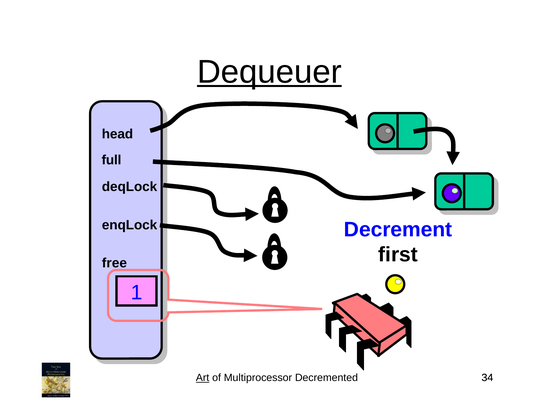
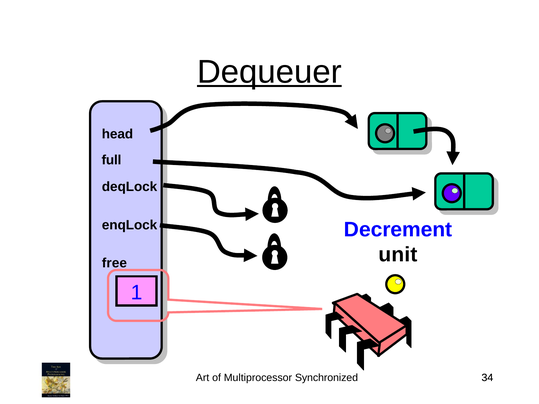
first: first -> unit (398, 255)
Art underline: present -> none (203, 378)
Decremented: Decremented -> Synchronized (327, 378)
